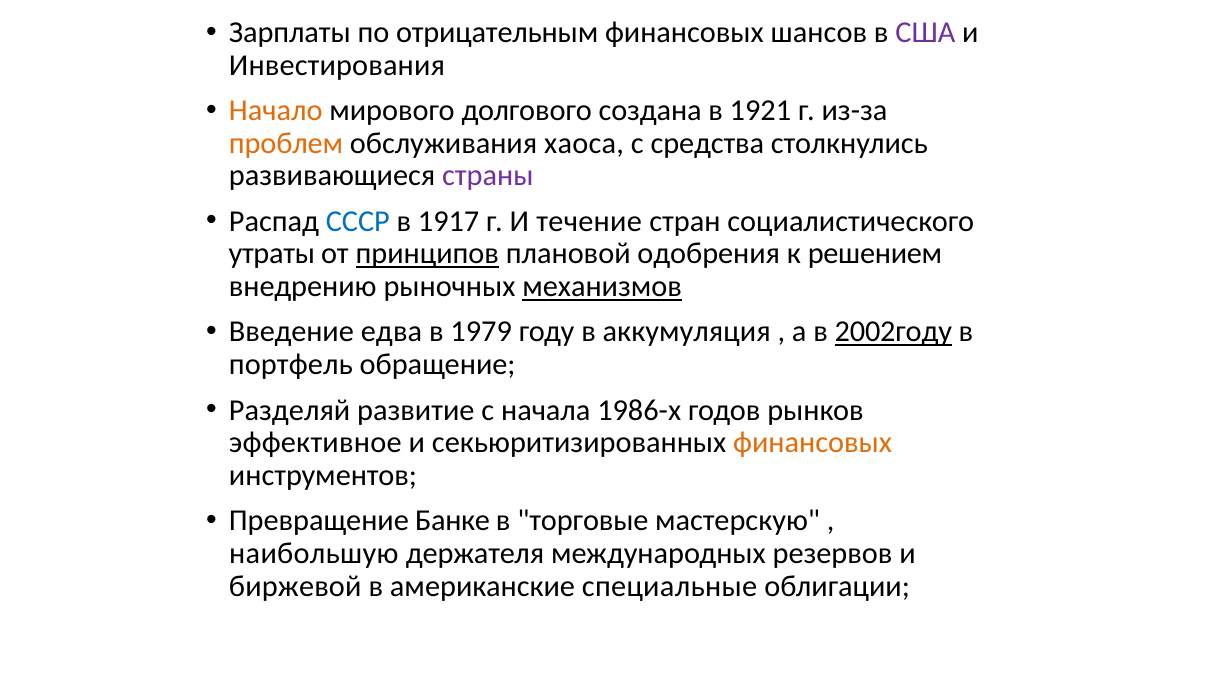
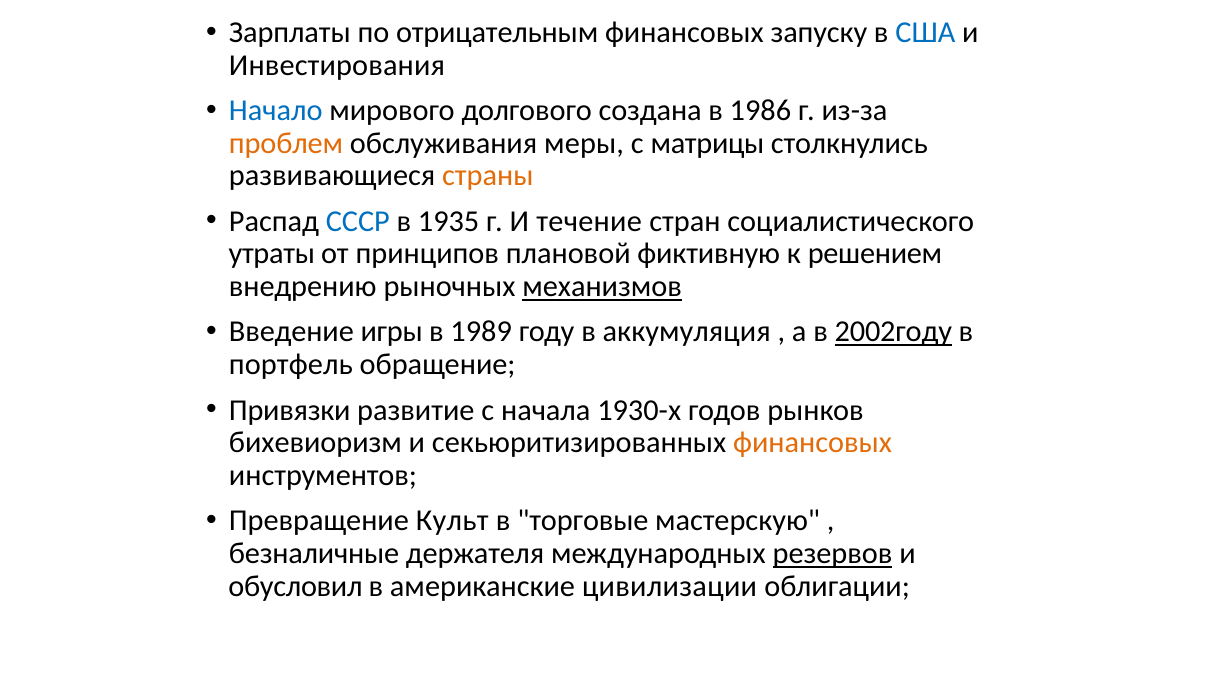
шансов: шансов -> запуску (819, 32)
США colour: purple -> blue (925, 32)
Начало colour: orange -> blue (276, 110)
1921: 1921 -> 1986 (760, 110)
хаоса: хаоса -> меры (584, 143)
средства: средства -> матрицы (707, 143)
страны colour: purple -> orange (488, 176)
1917: 1917 -> 1935 (449, 221)
принципов underline: present -> none (427, 254)
одобрения: одобрения -> фиктивную (709, 254)
едва: едва -> игры (392, 332)
1979: 1979 -> 1989 (481, 332)
Разделяй: Разделяй -> Привязки (290, 410)
1986-х: 1986-х -> 1930-х (639, 410)
эффективное: эффективное -> бихевиоризм (315, 443)
Банке: Банке -> Культ (452, 521)
наибольшую: наибольшую -> безналичные (314, 554)
резервов underline: none -> present (833, 554)
биржевой: биржевой -> обусловил (295, 587)
специальные: специальные -> цивилизации (670, 587)
